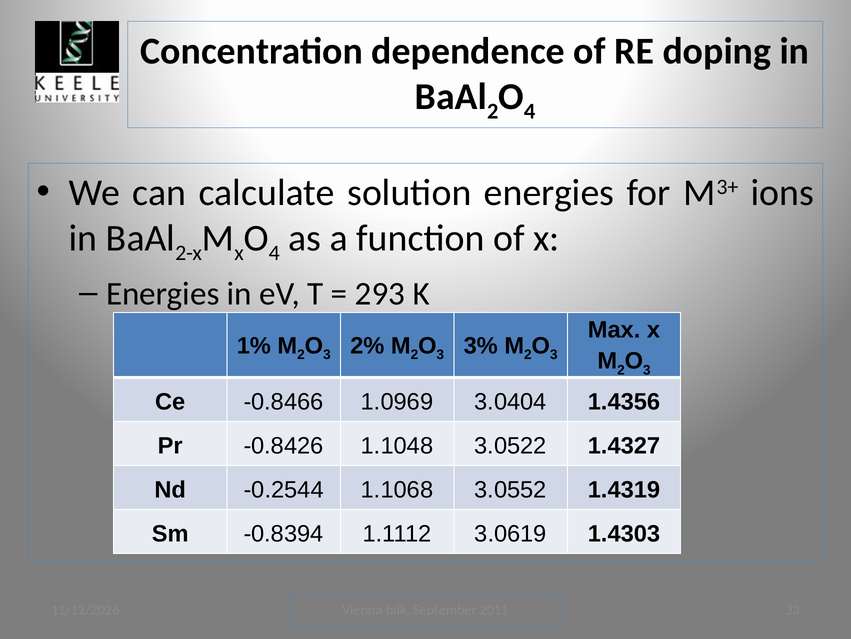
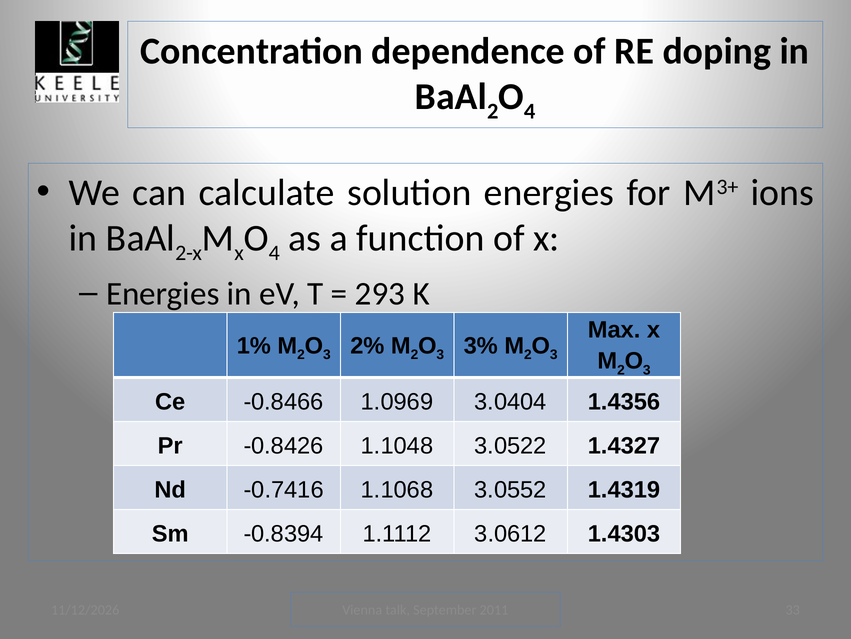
-0.2544: -0.2544 -> -0.7416 (284, 489)
3.0619: 3.0619 -> 3.0612 (510, 533)
